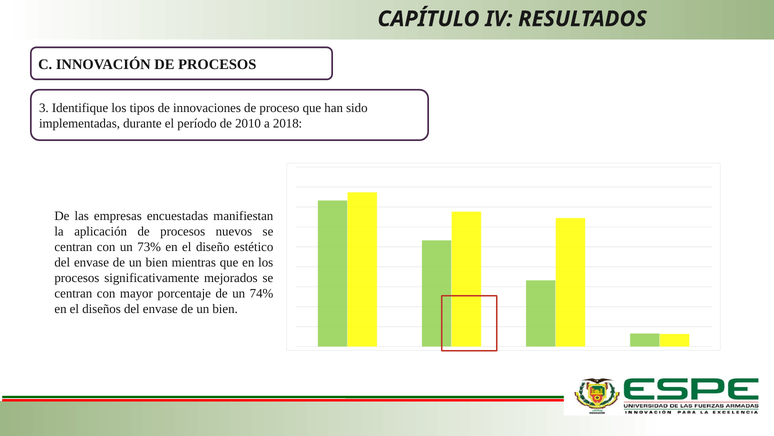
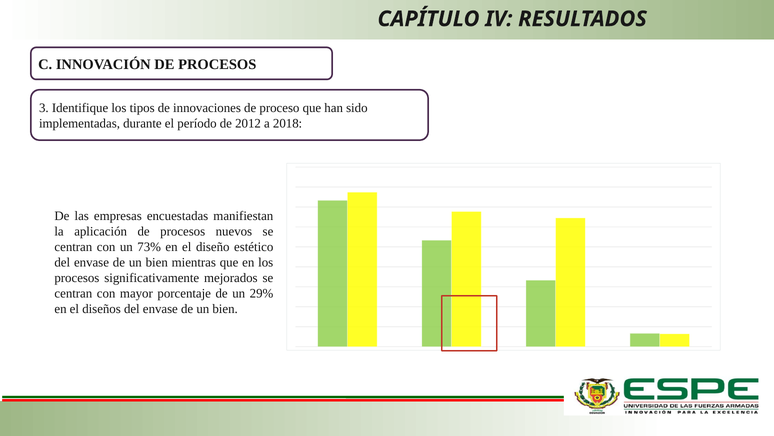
2010: 2010 -> 2012 (248, 123)
74%: 74% -> 29% (262, 293)
